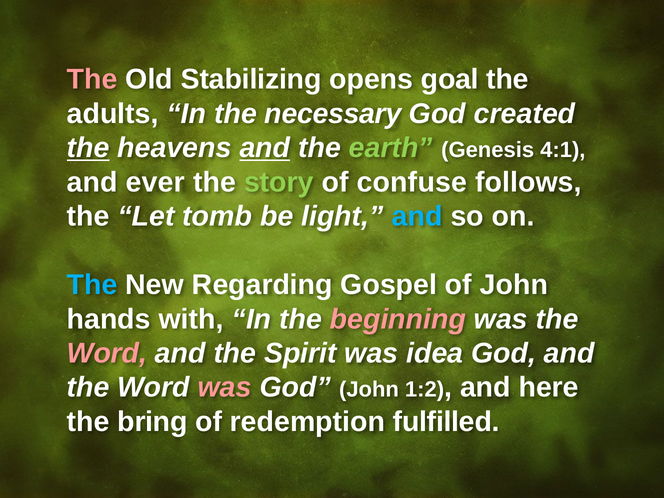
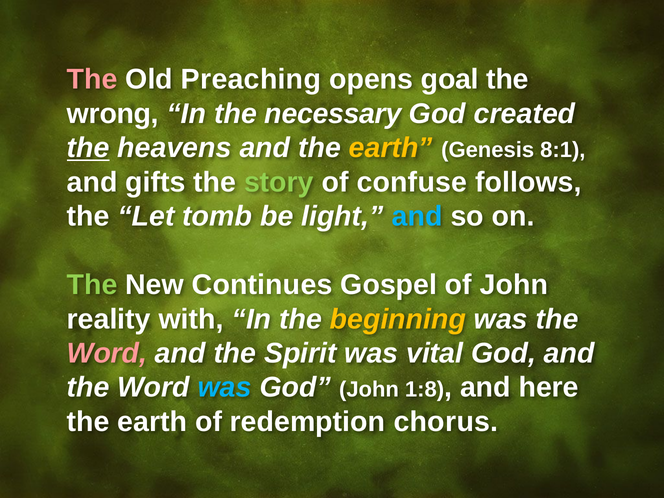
Stabilizing: Stabilizing -> Preaching (251, 80)
adults: adults -> wrong (113, 114)
and underline: present -> none (265, 148)
earth colour: light green -> yellow (391, 148)
4:1: 4:1 -> 8:1 (563, 150)
ever: ever -> gifts (155, 182)
The colour: light blue -> light green (92, 285)
Regarding: Regarding -> Continues (262, 285)
hands: hands -> reality (109, 319)
beginning colour: pink -> yellow (398, 319)
idea: idea -> vital (435, 353)
was colour: pink -> light blue (225, 388)
1:2: 1:2 -> 1:8 (425, 390)
bring: bring -> earth (152, 422)
fulfilled: fulfilled -> chorus (446, 422)
